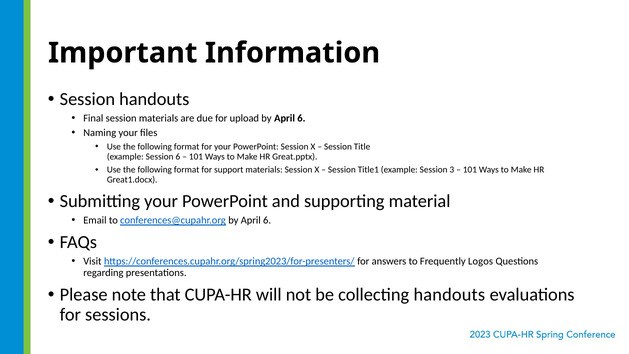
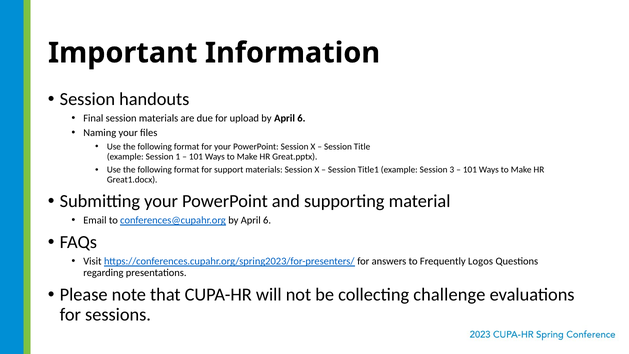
Session 6: 6 -> 1 (178, 157)
collecting handouts: handouts -> challenge (449, 295)
